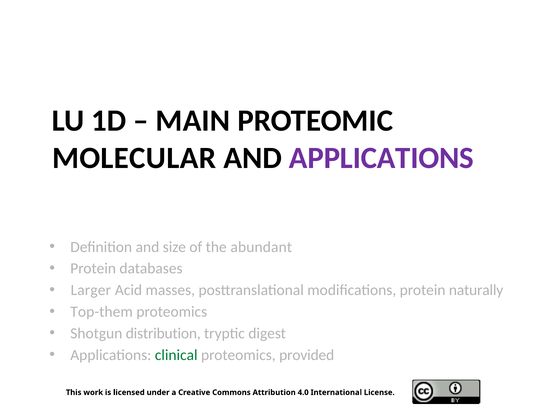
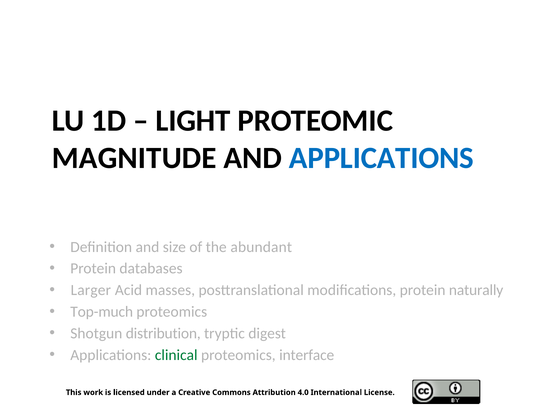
MAIN: MAIN -> LIGHT (193, 121)
MOLECULAR: MOLECULAR -> MAGNITUDE (134, 158)
APPLICATIONS colour: purple -> blue (381, 158)
Top-them: Top-them -> Top-much (102, 312)
provided: provided -> interface (307, 355)
